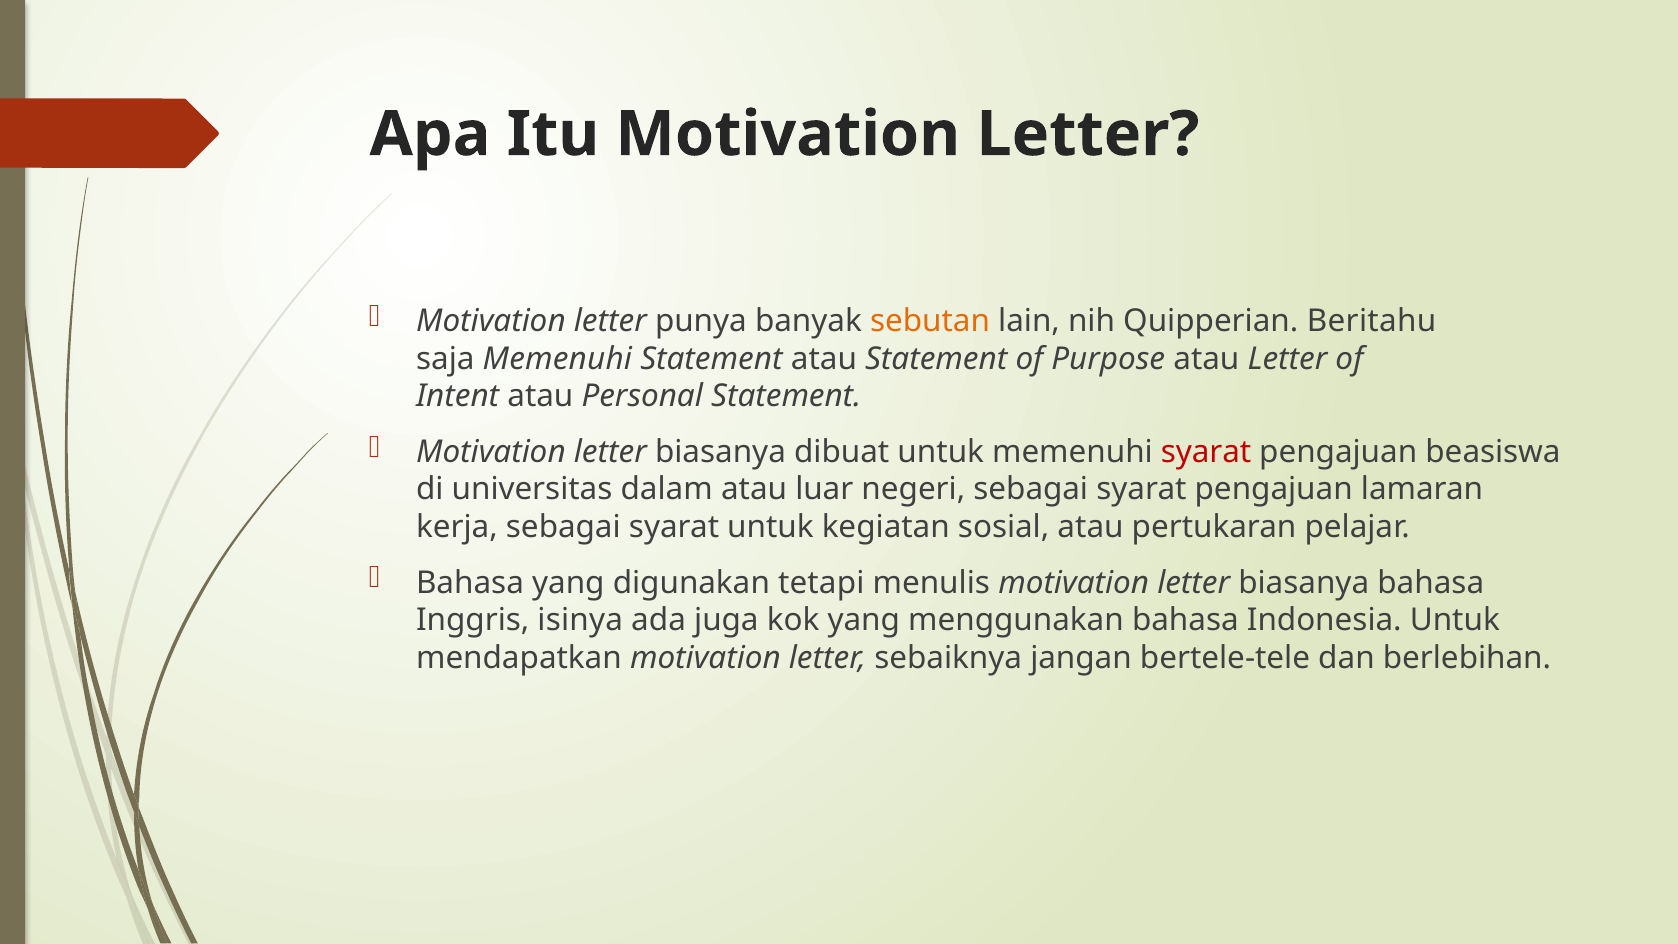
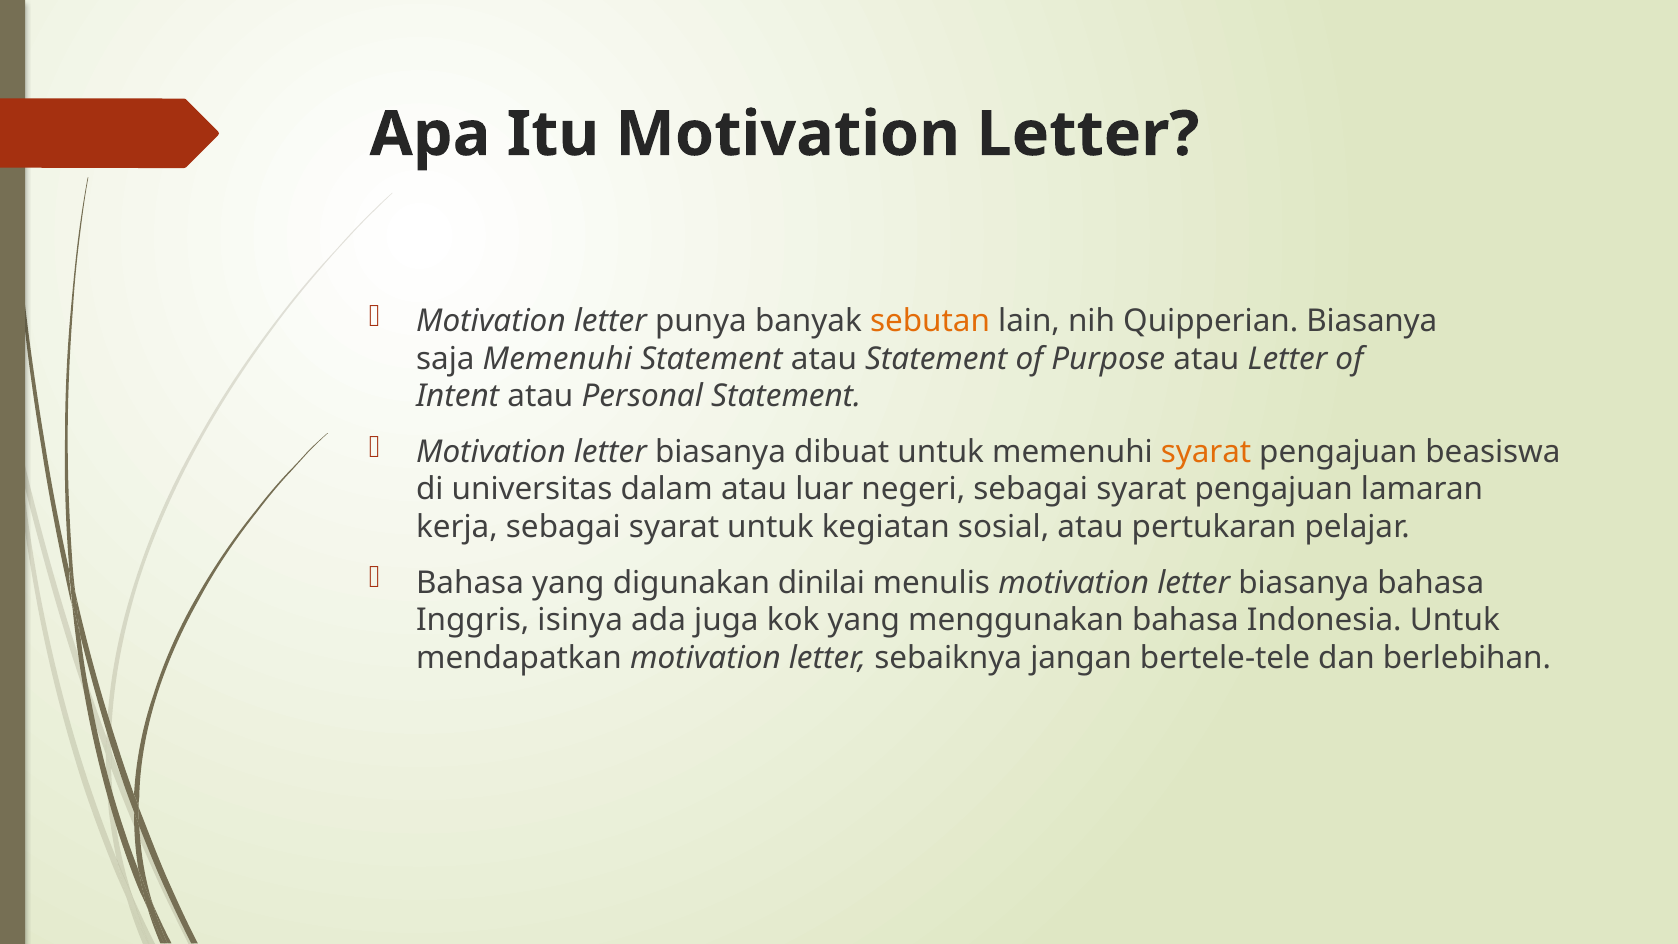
Quipperian Beritahu: Beritahu -> Biasanya (1372, 321)
syarat colour: red -> orange (1206, 452)
tetapi: tetapi -> dinilai (821, 583)
